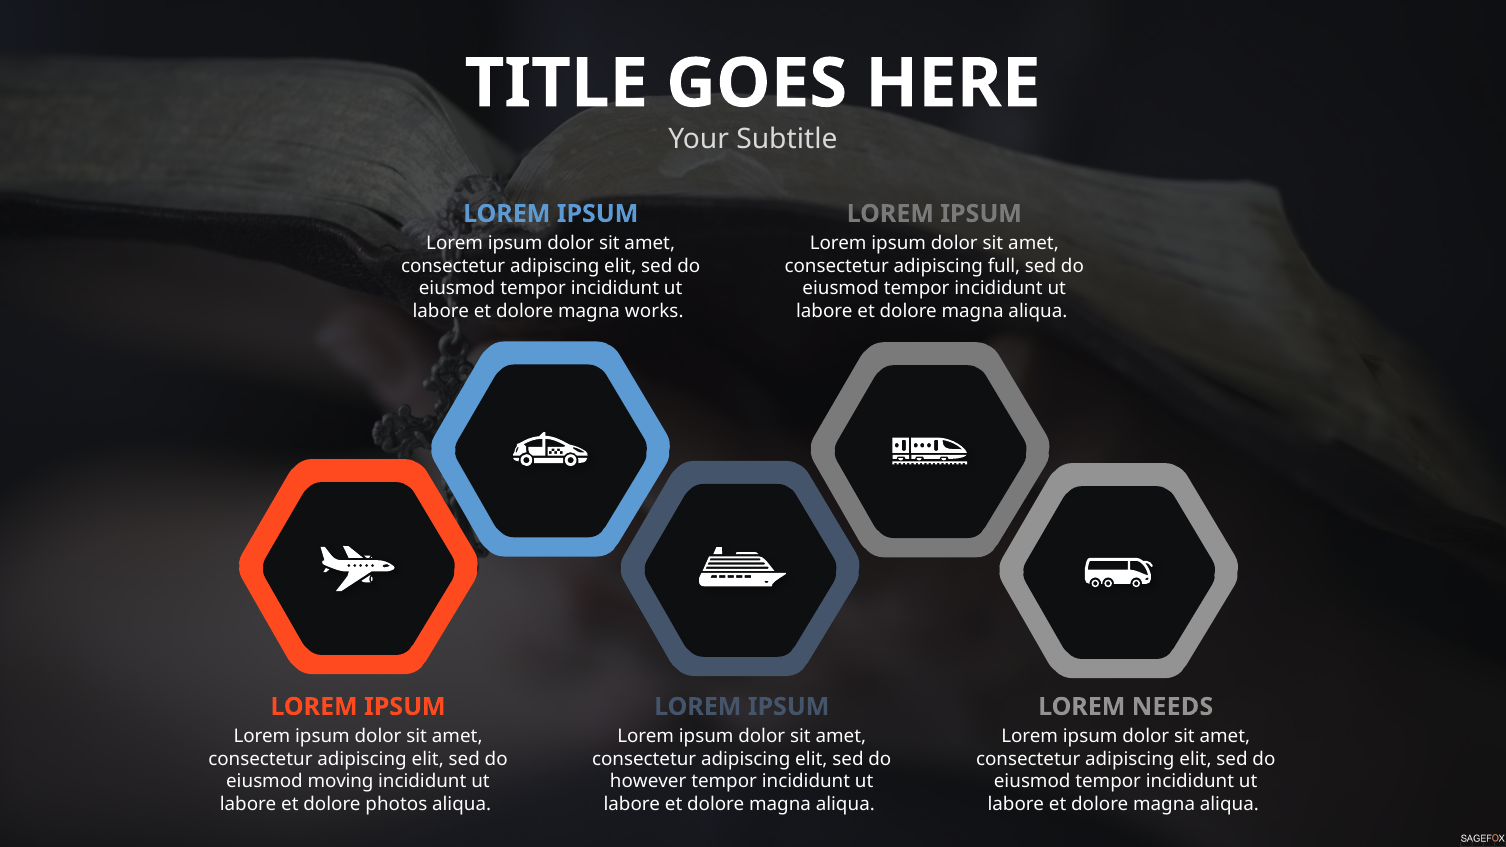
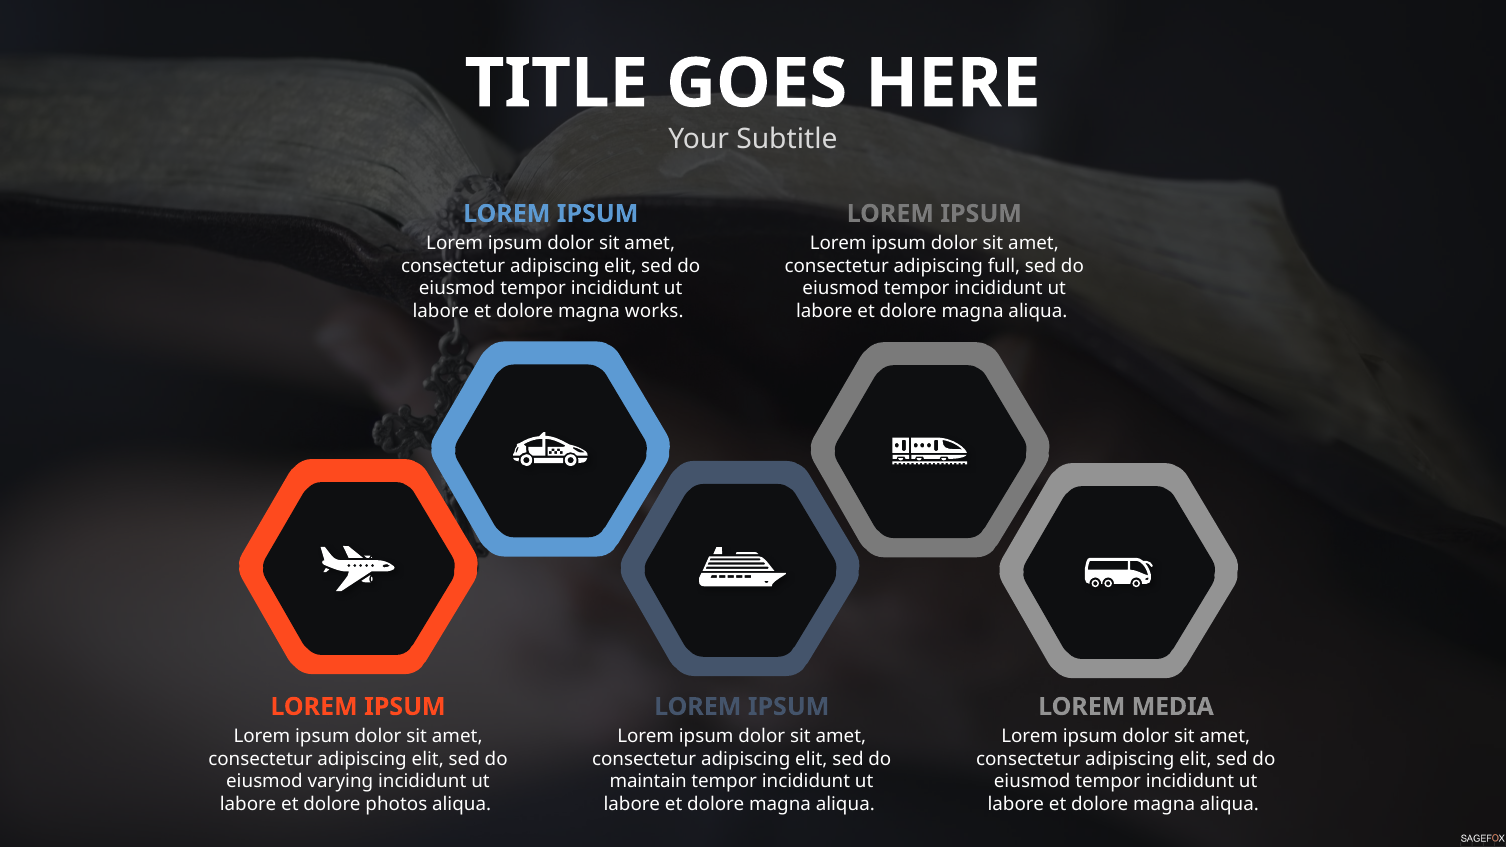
NEEDS: NEEDS -> MEDIA (1173, 707)
moving: moving -> varying (340, 782)
however: however -> maintain (648, 782)
